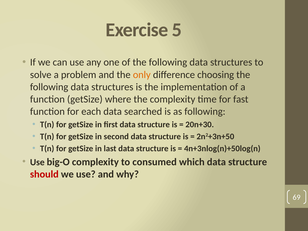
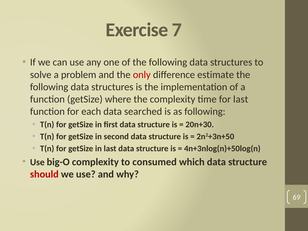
5: 5 -> 7 (177, 30)
only colour: orange -> red (142, 75)
choosing: choosing -> estimate (216, 75)
for fast: fast -> last (241, 99)
